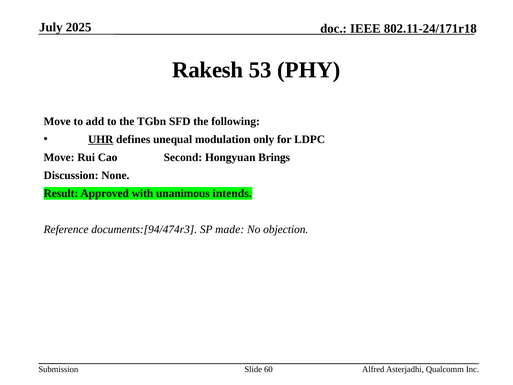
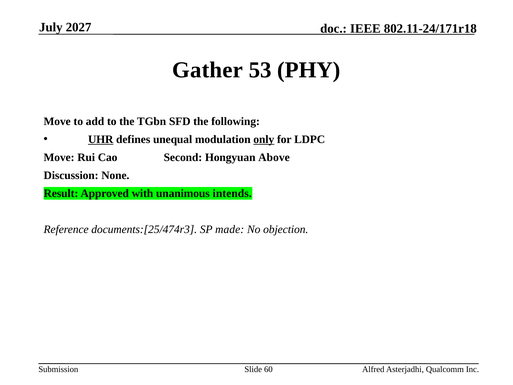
2025: 2025 -> 2027 (79, 27)
Rakesh: Rakesh -> Gather (208, 70)
only underline: none -> present (264, 139)
Brings: Brings -> Above (274, 157)
documents:[94/474r3: documents:[94/474r3 -> documents:[25/474r3 (144, 229)
